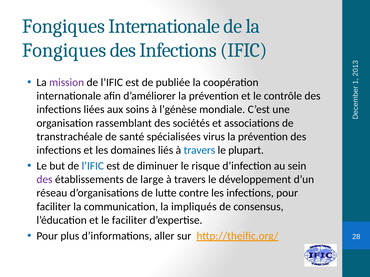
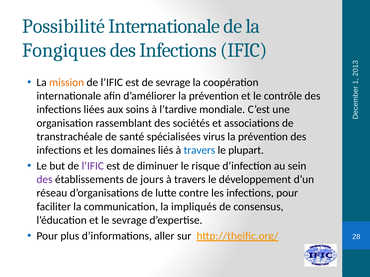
Fongiques: Fongiques -> Possibilité (64, 26)
mission colour: purple -> orange (67, 83)
de publiée: publiée -> sevrage (173, 83)
l’génèse: l’génèse -> l’tardive (178, 110)
l’IFIC colour: blue -> purple (93, 166)
large: large -> jours (152, 180)
le faciliter: faciliter -> sevrage (129, 220)
